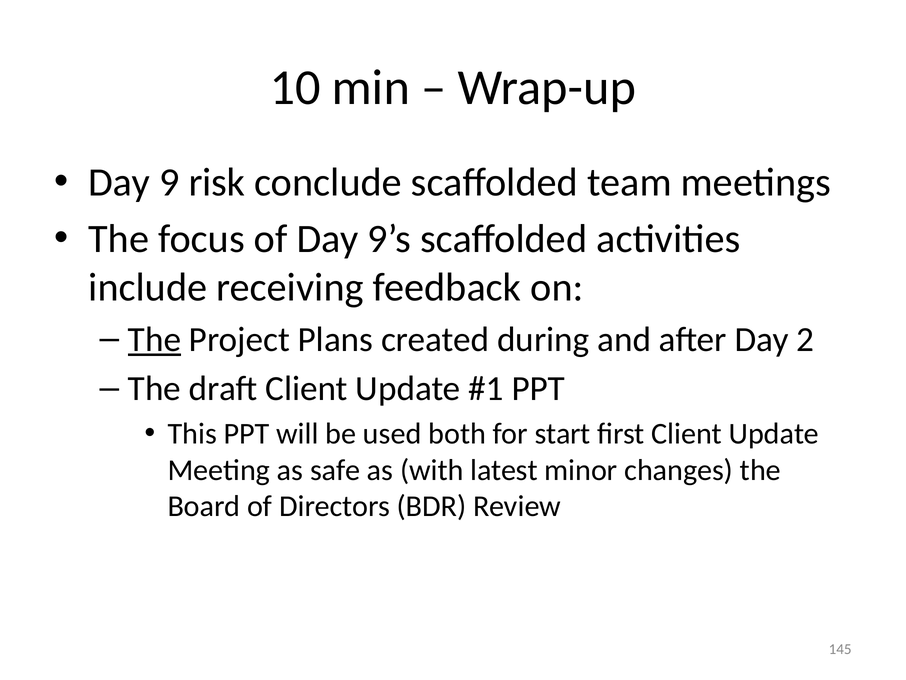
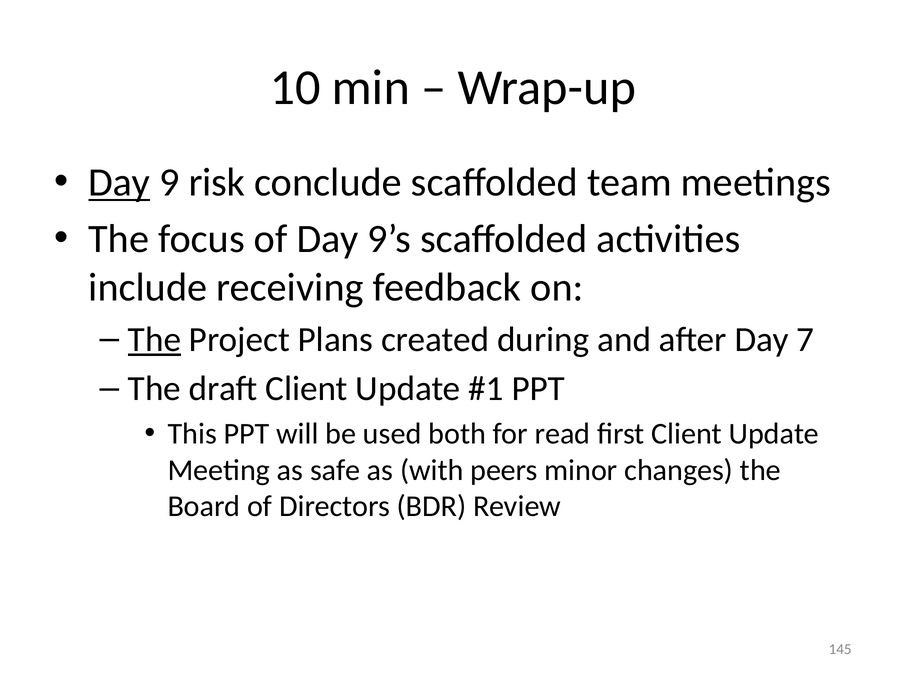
Day underline: none -> present (119, 183)
2: 2 -> 7 (805, 339)
start: start -> read (563, 433)
latest: latest -> peers (504, 470)
